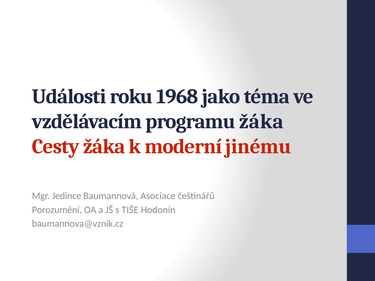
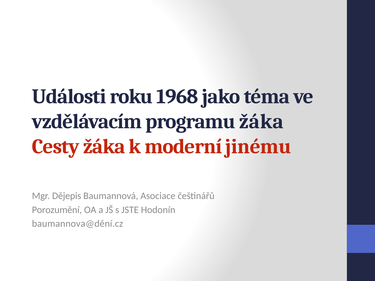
Jedince: Jedince -> Dějepis (67, 196)
TIŠE: TIŠE -> JSTE (130, 210)
baumannova@vznik.cz: baumannova@vznik.cz -> baumannova@dění.cz (78, 224)
